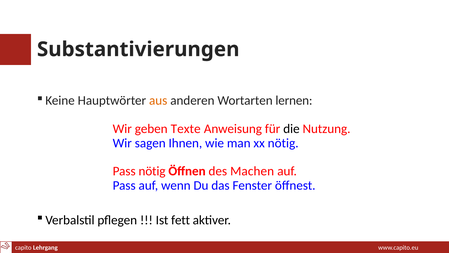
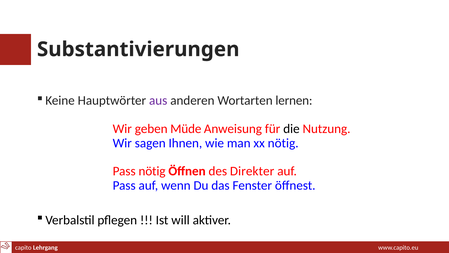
aus colour: orange -> purple (158, 100)
Texte: Texte -> Müde (186, 129)
Machen: Machen -> Direkter (252, 171)
fett: fett -> will (181, 220)
